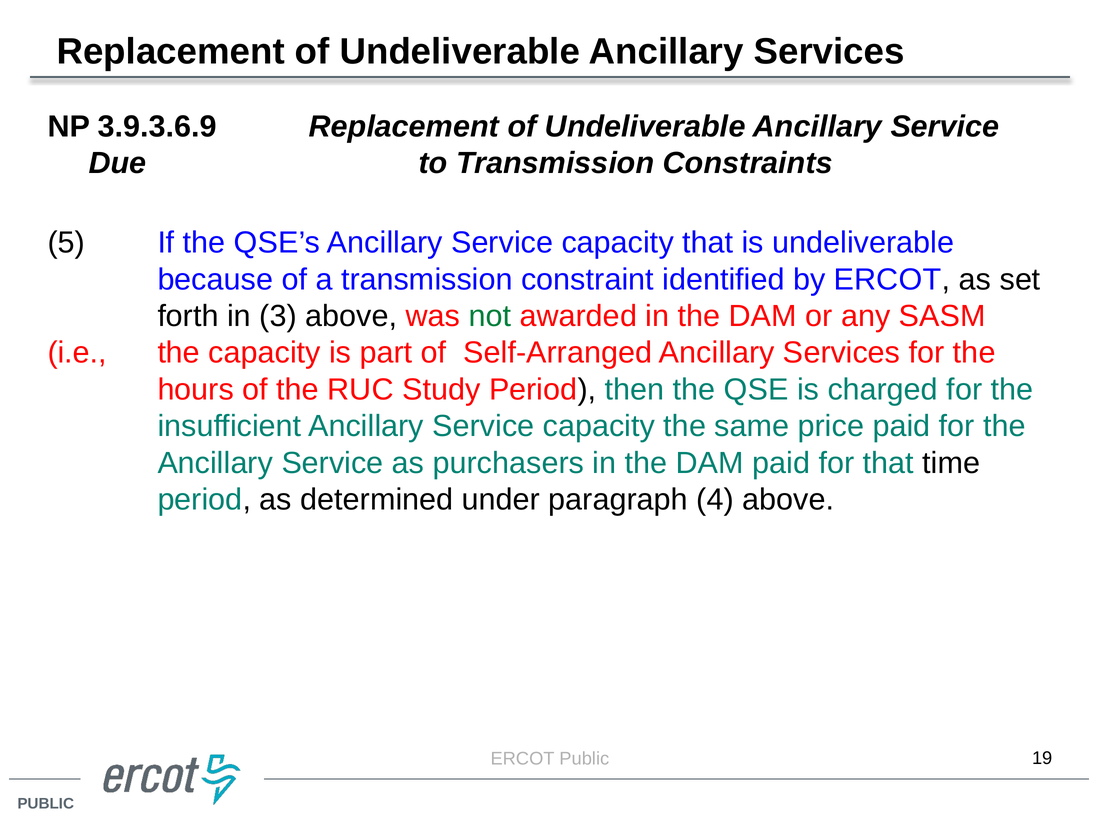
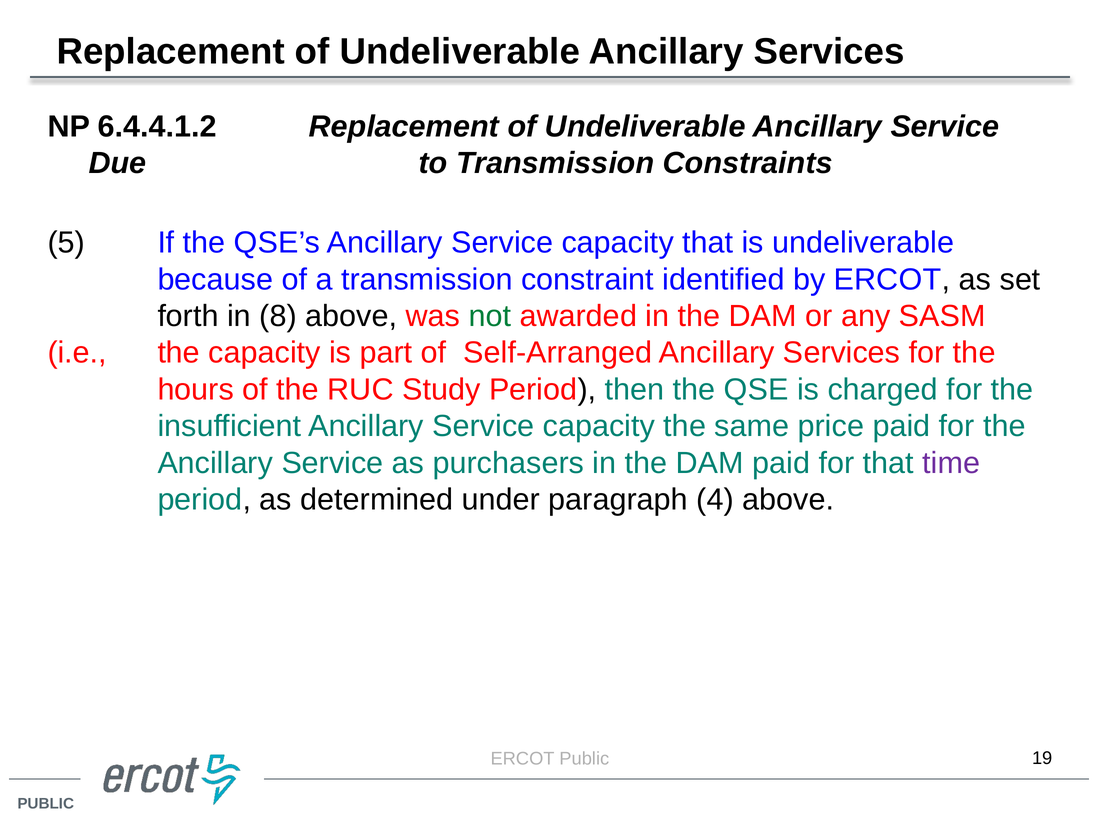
3.9.3.6.9: 3.9.3.6.9 -> 6.4.4.1.2 (157, 127)
3: 3 -> 8 (278, 316)
time colour: black -> purple (951, 463)
